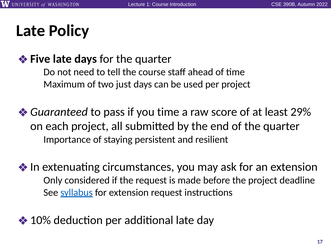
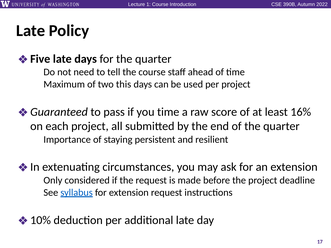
just: just -> this (124, 84)
29%: 29% -> 16% (301, 112)
